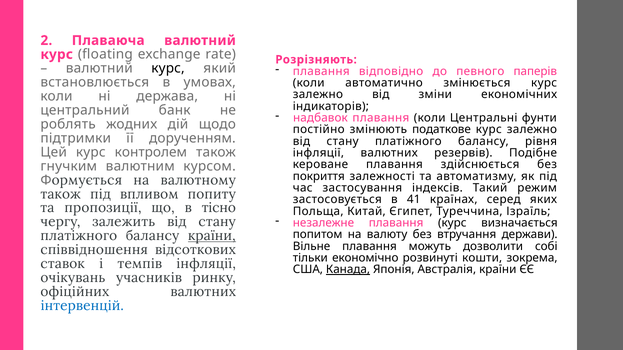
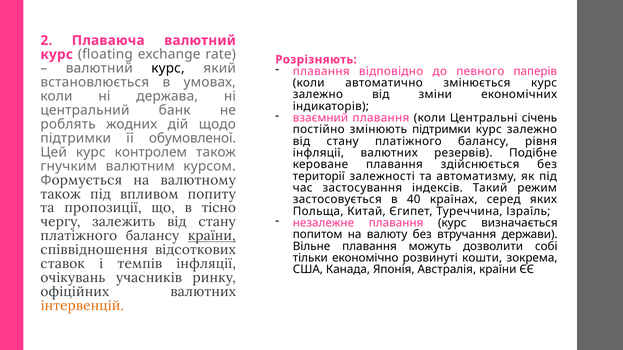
надбавок: надбавок -> взаємний (320, 118)
фунти: фунти -> січень (540, 118)
змінюють податкове: податкове -> підтримки (442, 130)
дорученням: дорученням -> обумовленої (193, 138)
покриття: покриття -> території (319, 176)
41: 41 -> 40 (414, 200)
Канада underline: present -> none (348, 270)
інтервенцій colour: blue -> orange (82, 306)
